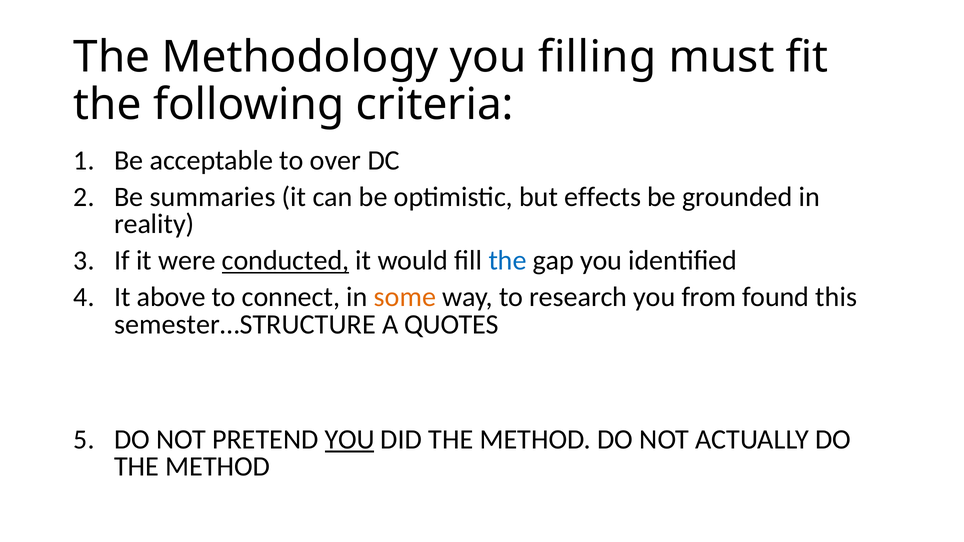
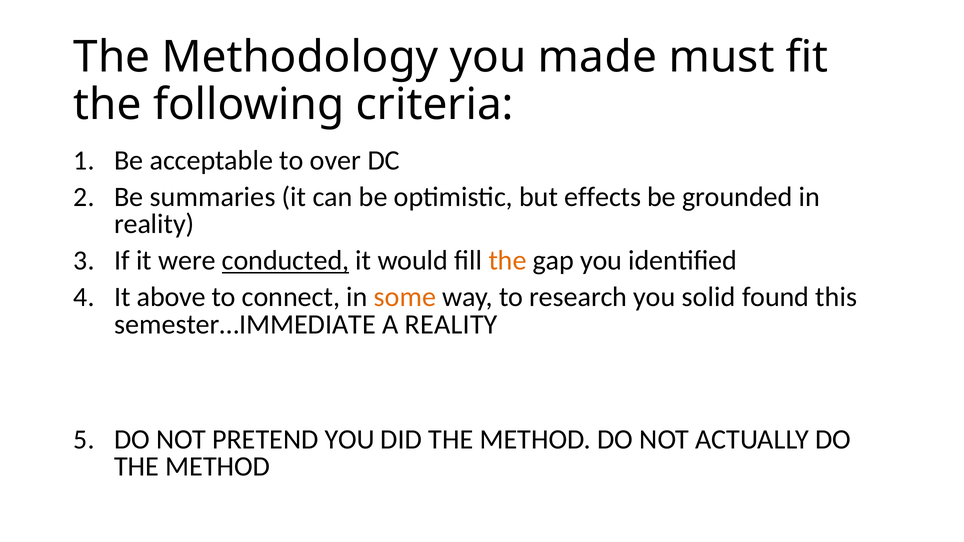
filling: filling -> made (597, 57)
the colour: blue -> orange (508, 261)
from: from -> solid (709, 297)
semester…STRUCTURE: semester…STRUCTURE -> semester…IMMEDIATE (245, 324)
A QUOTES: QUOTES -> REALITY (451, 324)
YOU underline: present -> none (350, 440)
